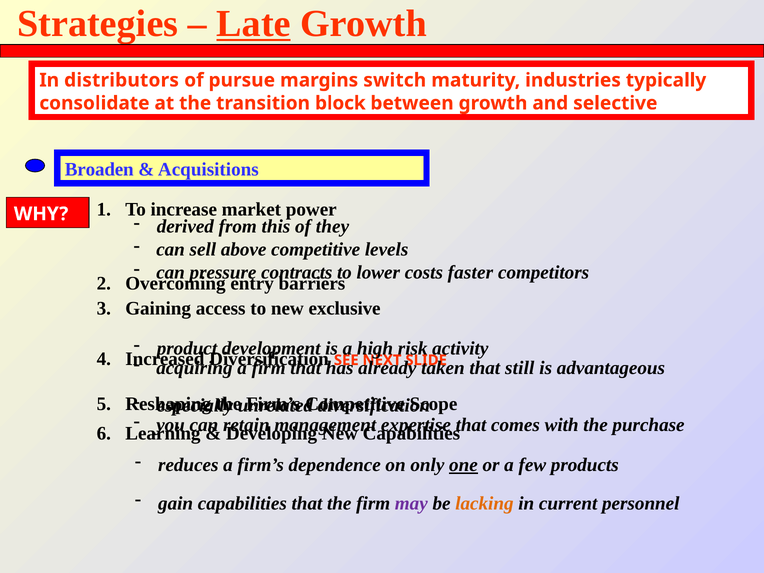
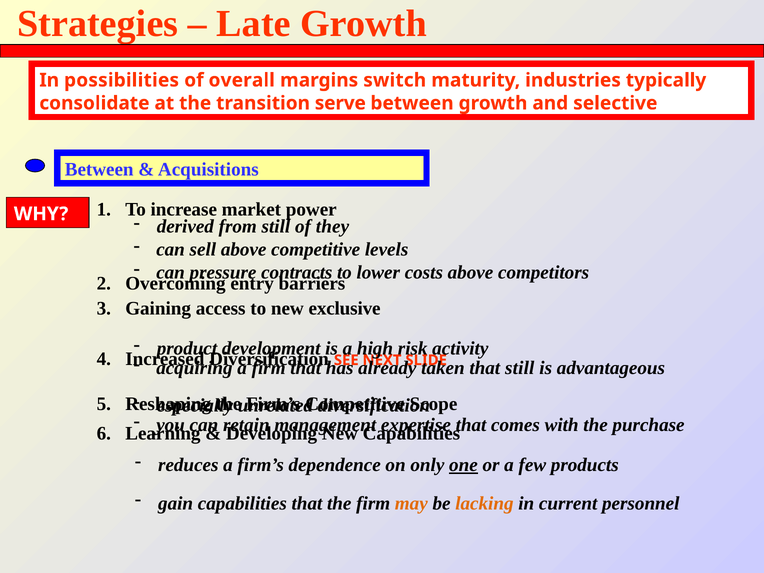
Late underline: present -> none (254, 24)
distributors: distributors -> possibilities (122, 80)
pursue: pursue -> overall (242, 80)
block: block -> serve (340, 103)
Broaden: Broaden -> Between (99, 169)
from this: this -> still (276, 227)
costs faster: faster -> above (470, 272)
may colour: purple -> orange (411, 503)
